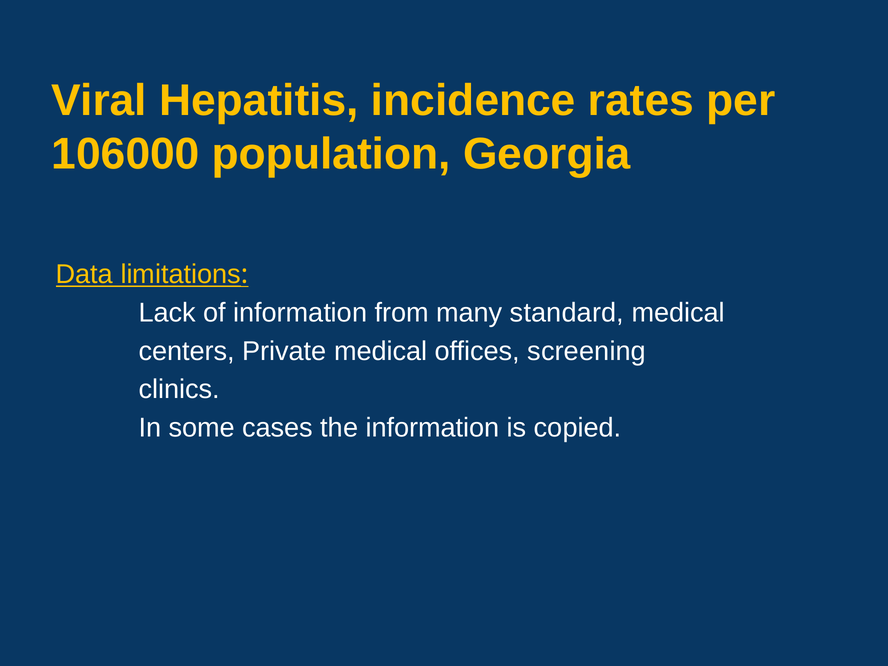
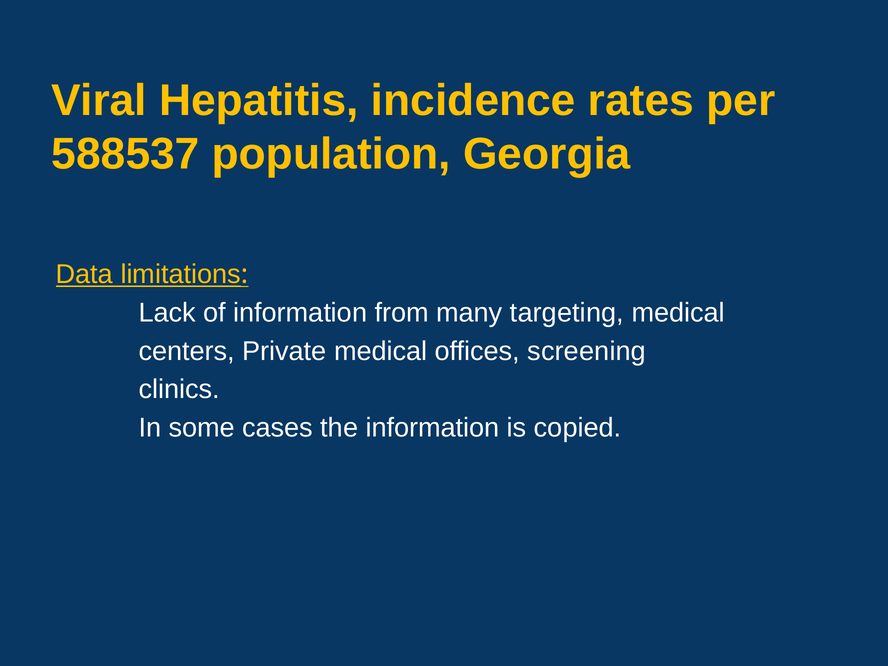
106000: 106000 -> 588537 (126, 154)
standard: standard -> targeting (567, 313)
